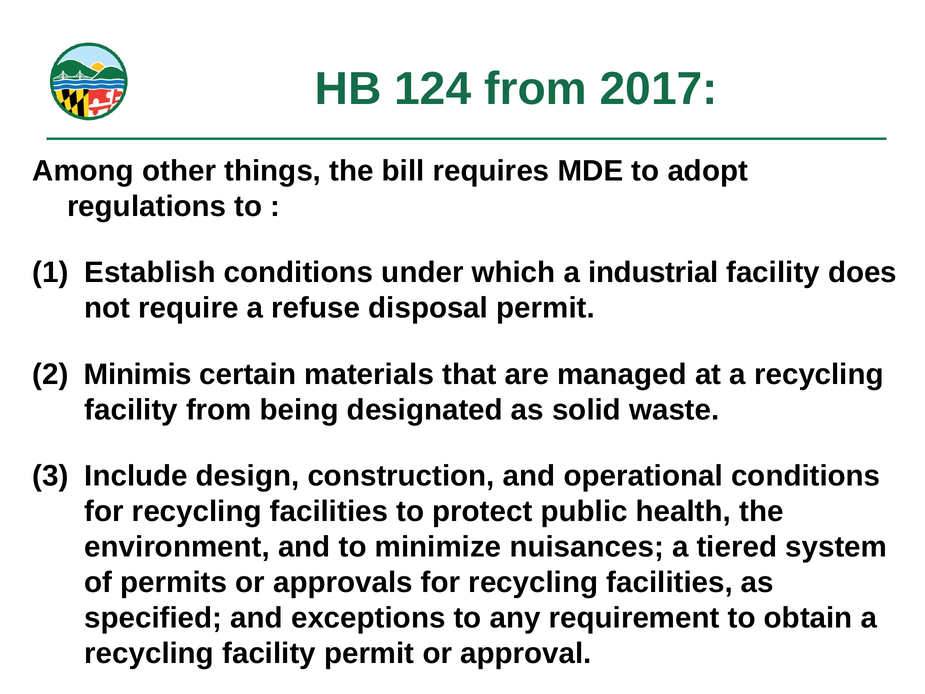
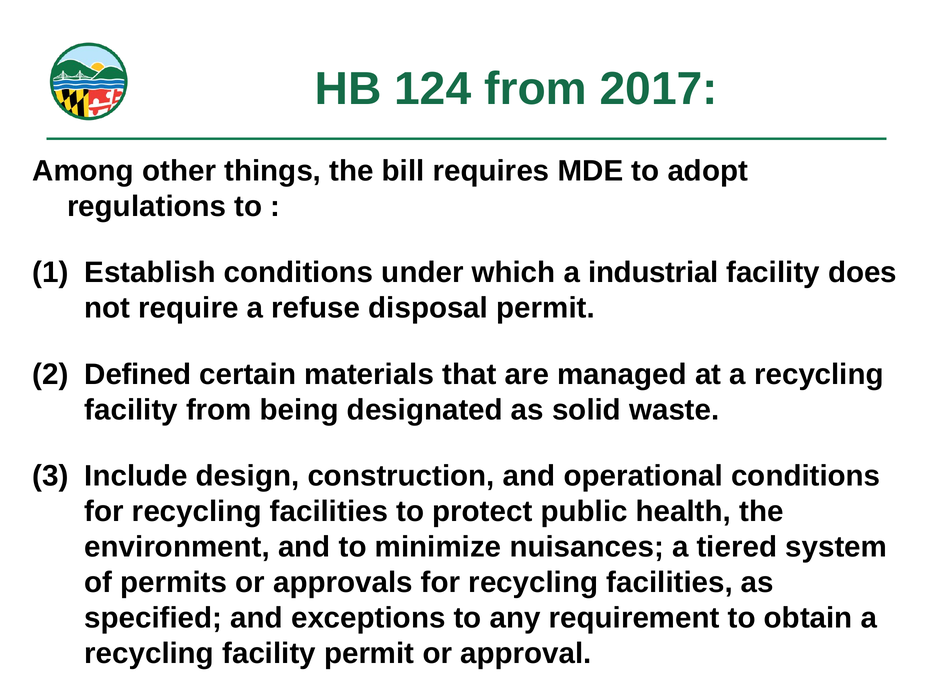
Minimis: Minimis -> Defined (138, 374)
